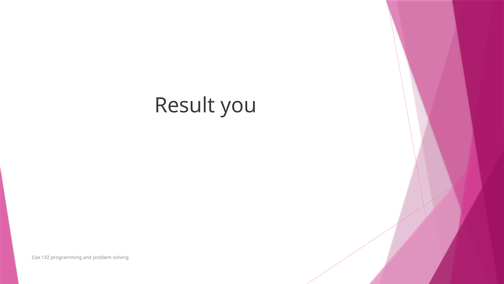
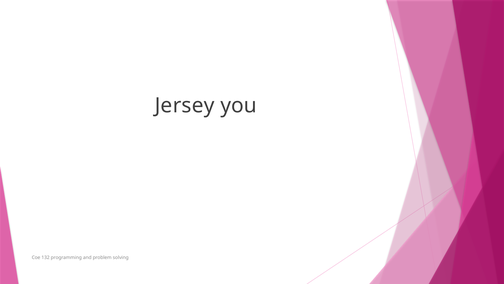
Result: Result -> Jersey (185, 105)
